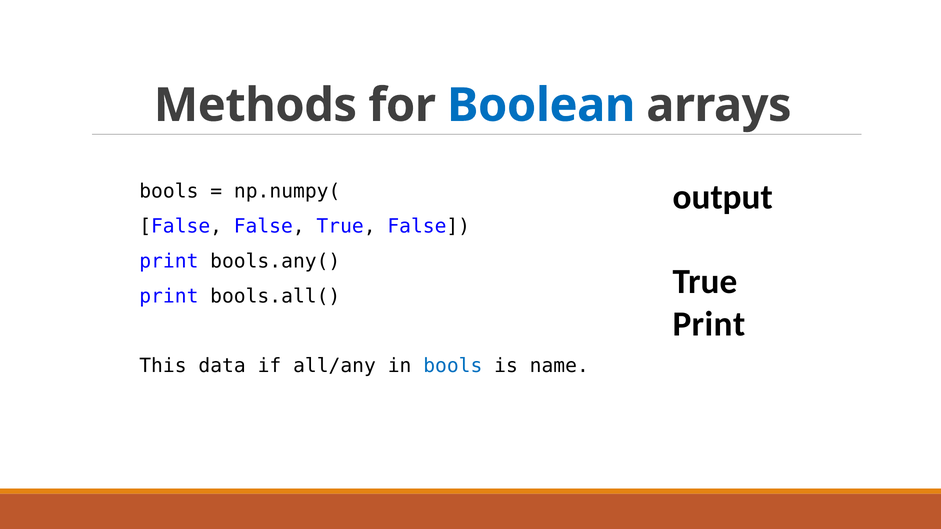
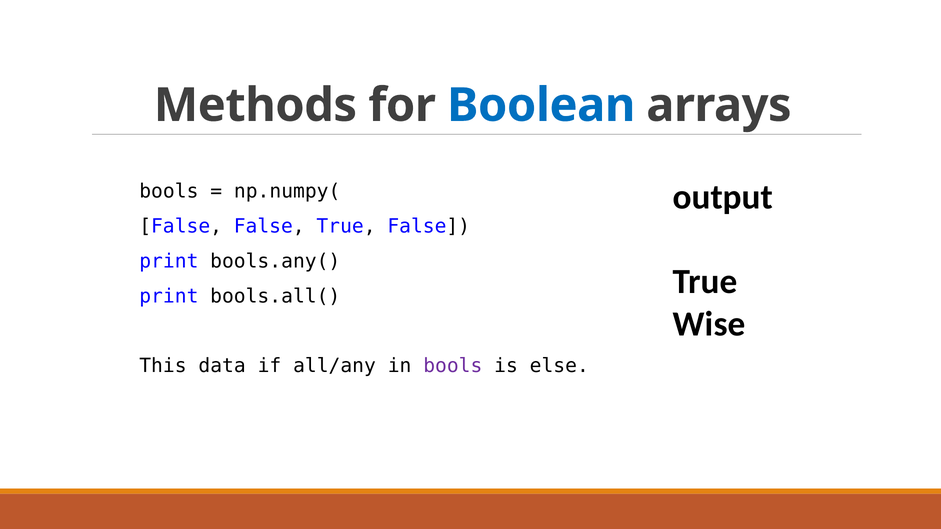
Print: Print -> Wise (709, 324)
bools colour: blue -> purple (453, 366)
name: name -> else (559, 366)
